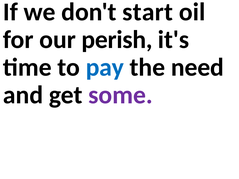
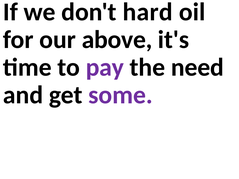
start: start -> hard (148, 12)
perish: perish -> above (117, 40)
pay colour: blue -> purple (105, 67)
